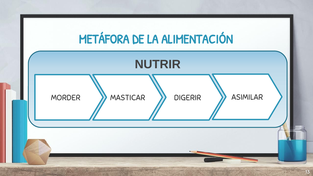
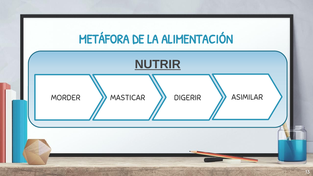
NUTRIR underline: none -> present (158, 64)
